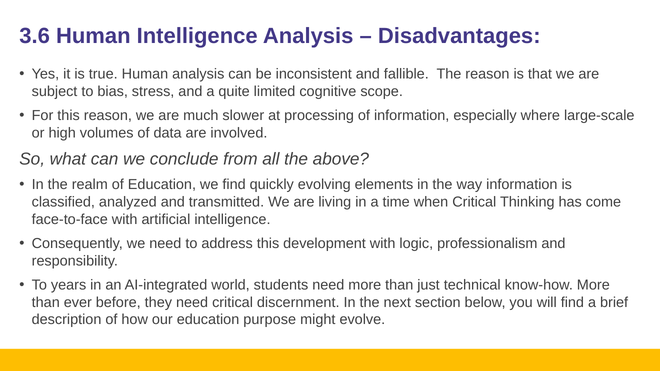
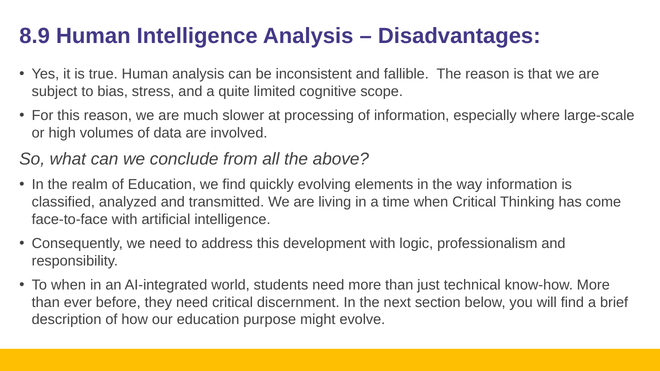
3.6: 3.6 -> 8.9 (35, 36)
To years: years -> when (68, 285)
